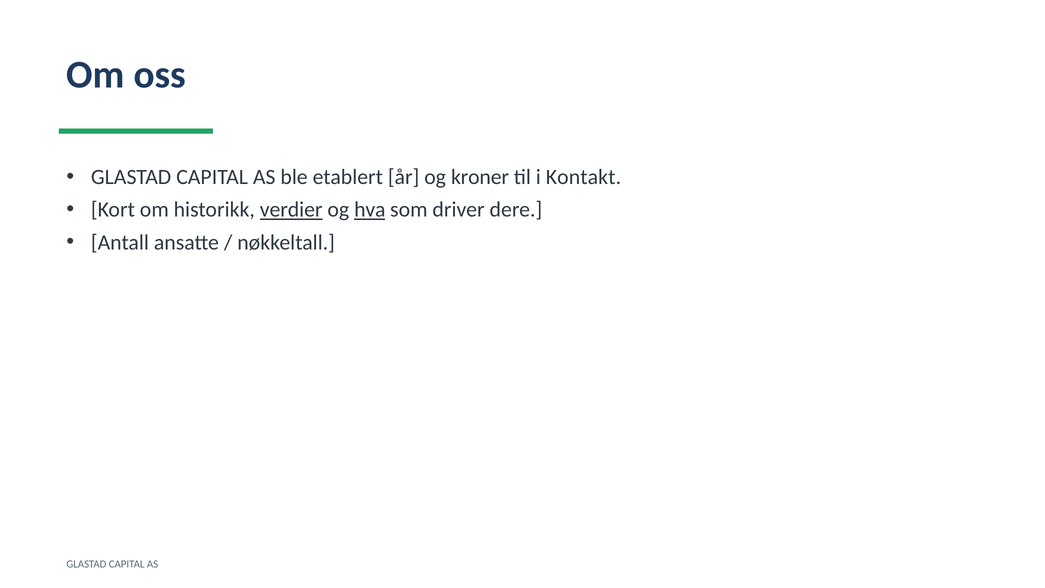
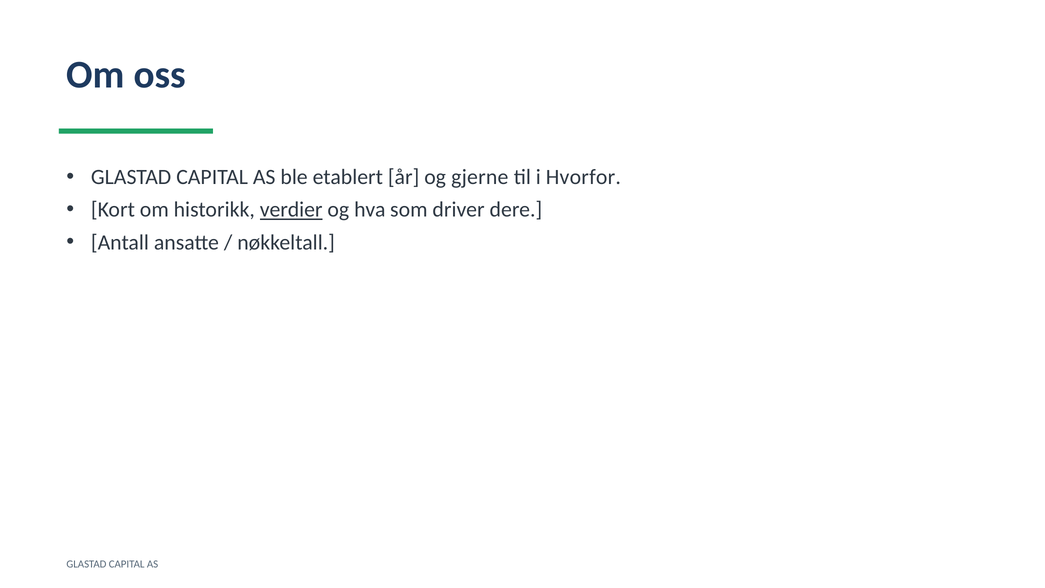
kroner: kroner -> gjerne (480, 177)
Kontakt: Kontakt -> Hvorfor (583, 177)
hva underline: present -> none (370, 210)
